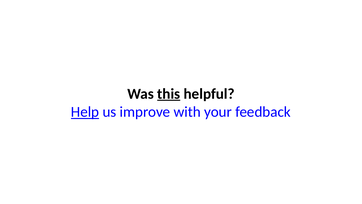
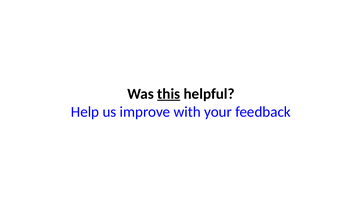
Help underline: present -> none (85, 112)
